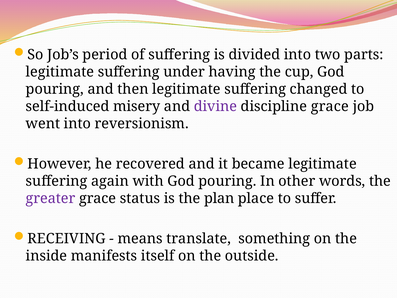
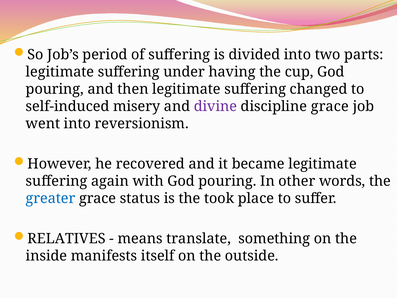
greater colour: purple -> blue (51, 198)
plan: plan -> took (219, 198)
RECEIVING: RECEIVING -> RELATIVES (67, 238)
